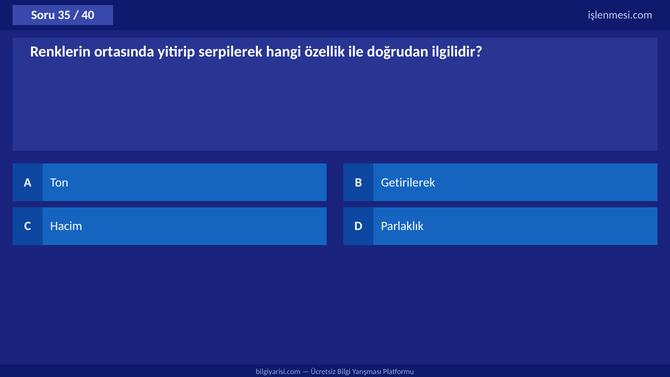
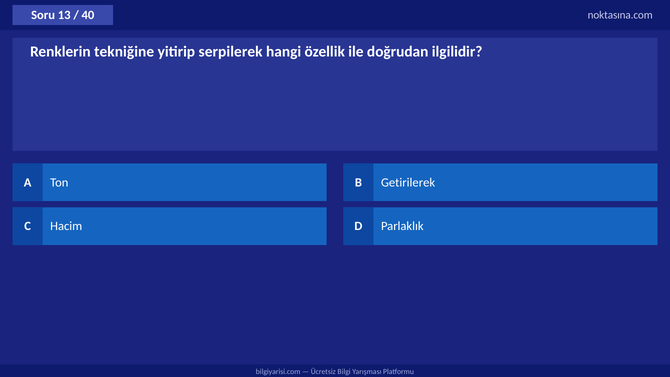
35: 35 -> 13 (64, 15)
işlenmesi.com: işlenmesi.com -> noktasına.com (620, 15)
ortasında: ortasında -> tekniğine (124, 52)
